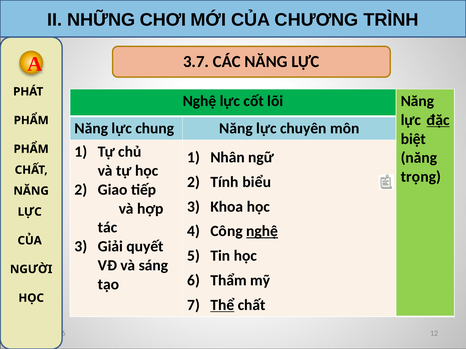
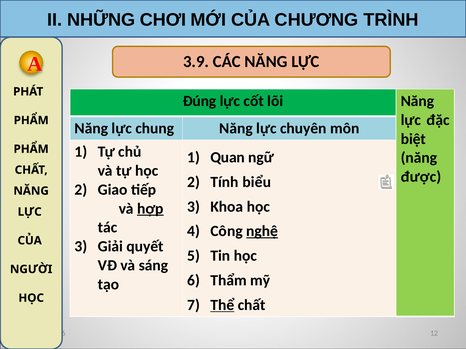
3.7: 3.7 -> 3.9 (196, 62)
Nghệ: Nghệ -> Đúng (200, 101)
đặc underline: present -> none (438, 120)
Nhân: Nhân -> Quan (228, 158)
trọng: trọng -> được (421, 177)
hợp underline: none -> present (150, 209)
